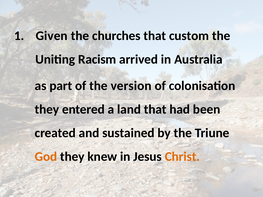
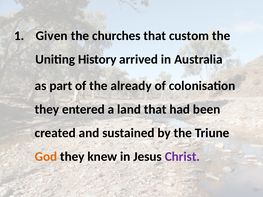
Racism: Racism -> History (97, 60)
version: version -> already (131, 86)
Christ colour: orange -> purple (182, 157)
